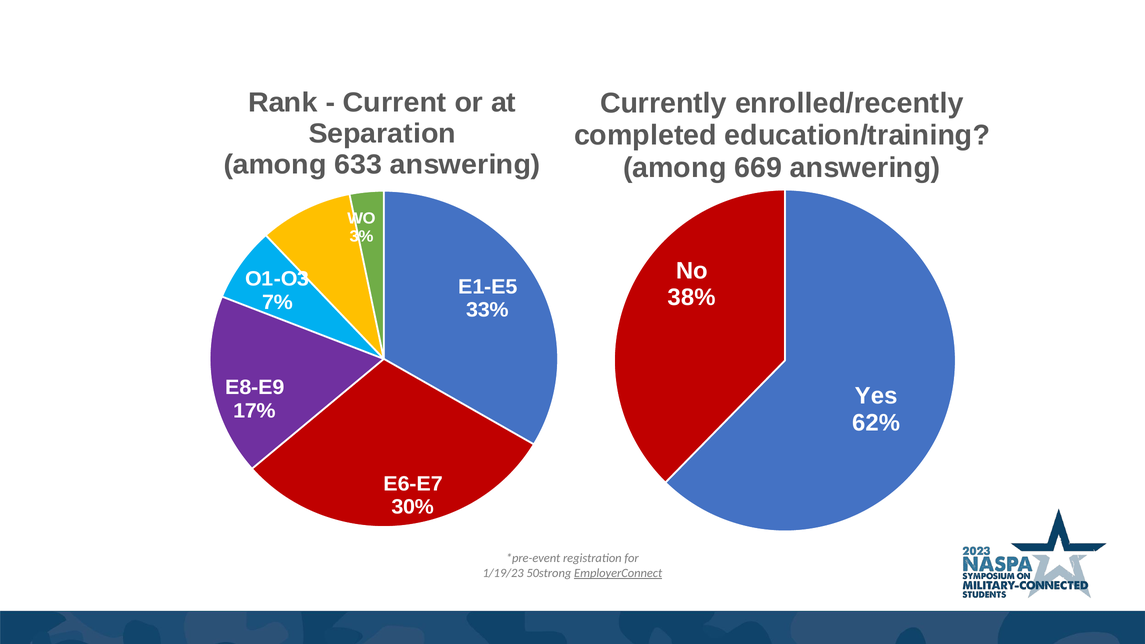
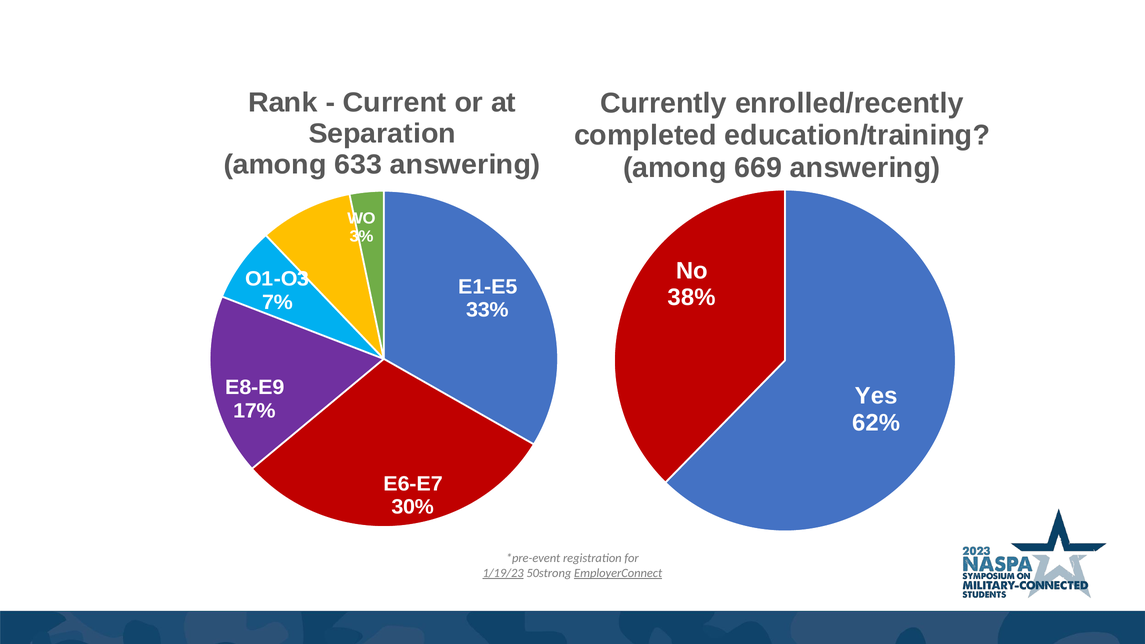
1/19/23 underline: none -> present (503, 573)
